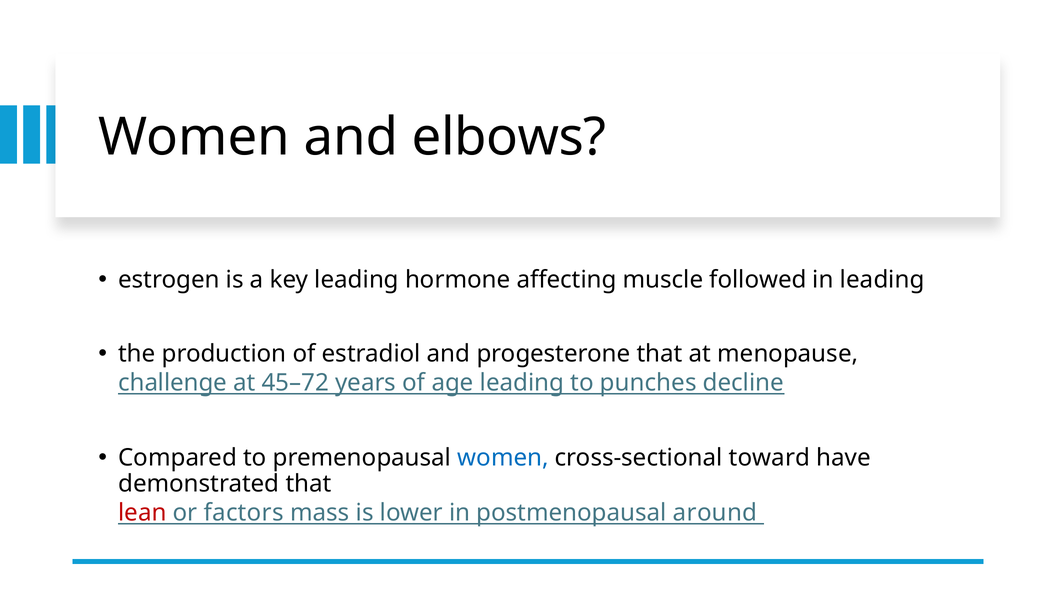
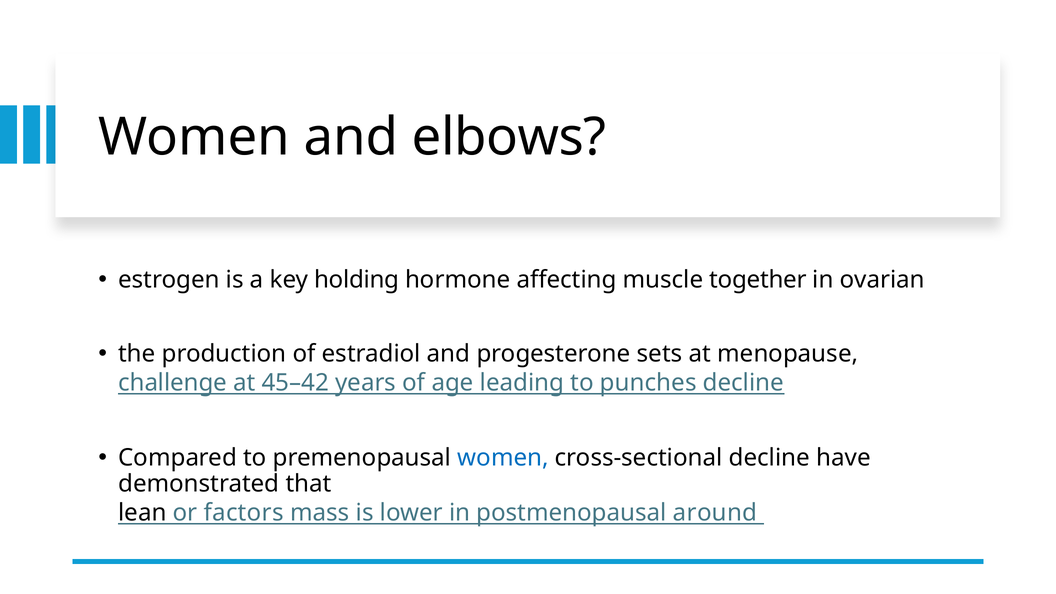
key leading: leading -> holding (357, 280)
followed: followed -> together (758, 280)
in leading: leading -> ovarian (882, 280)
progesterone that: that -> sets (660, 354)
45–72: 45–72 -> 45–42 (295, 383)
cross-sectional toward: toward -> decline (769, 458)
lean colour: red -> black (142, 513)
